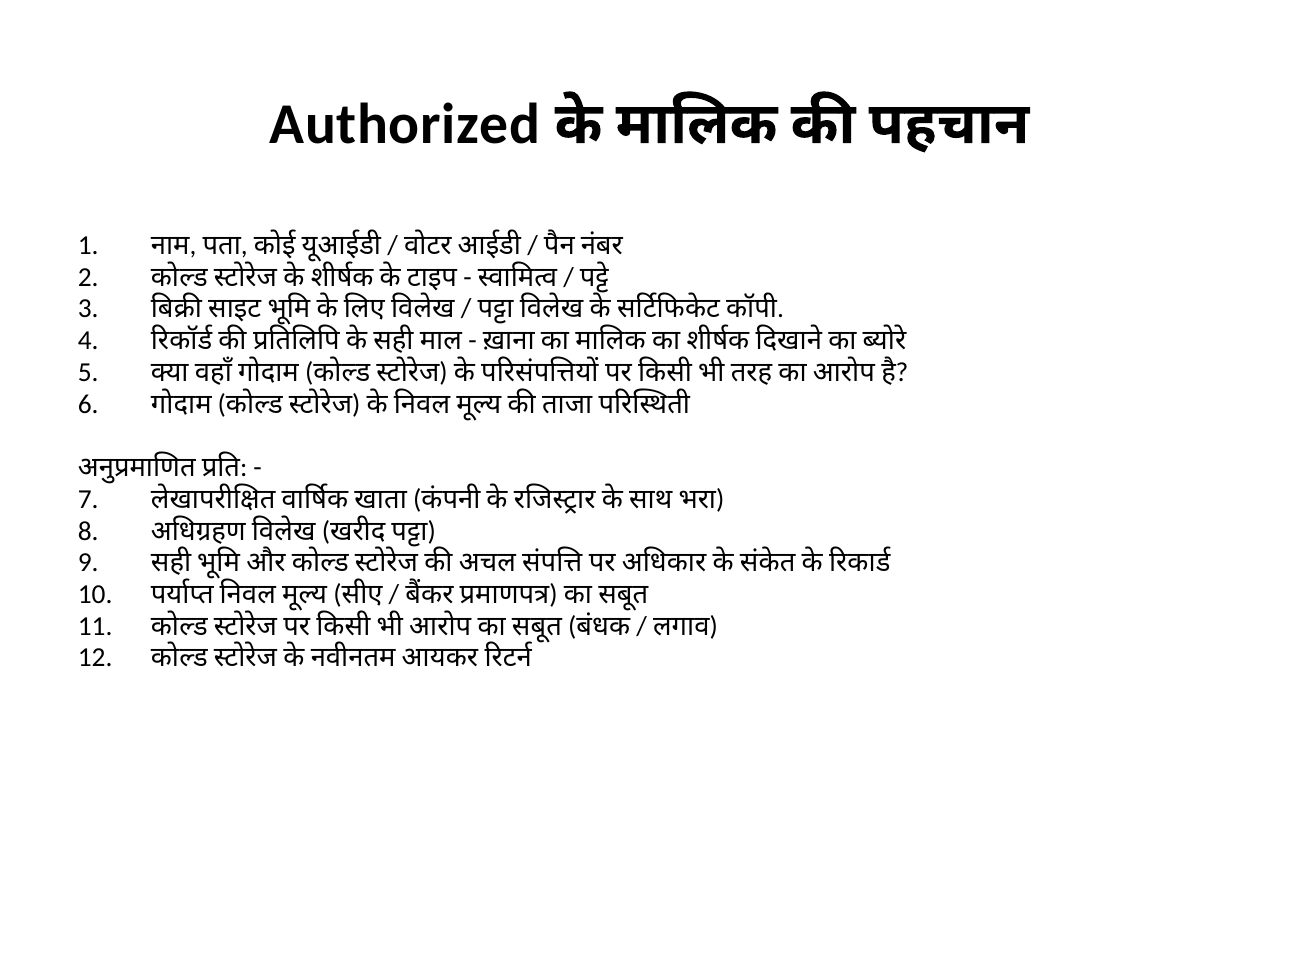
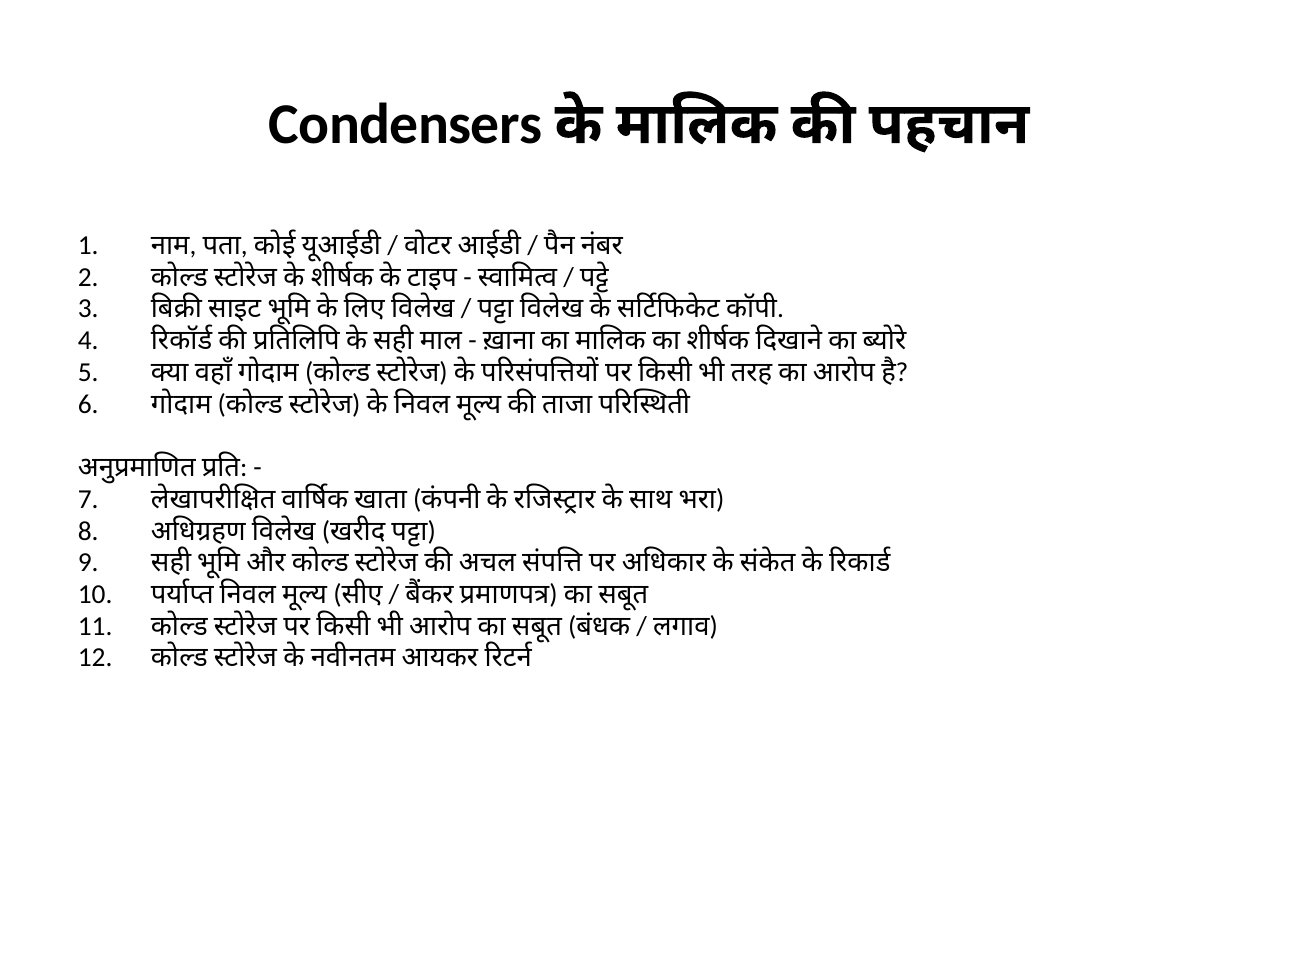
Authorized: Authorized -> Condensers (405, 124)
